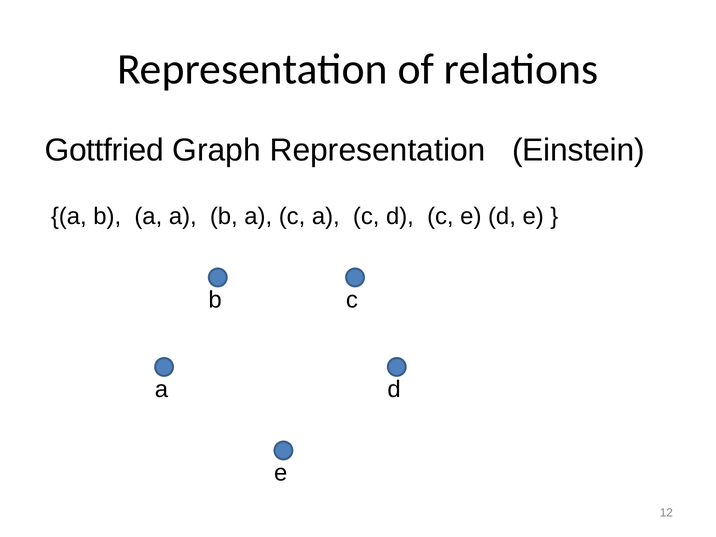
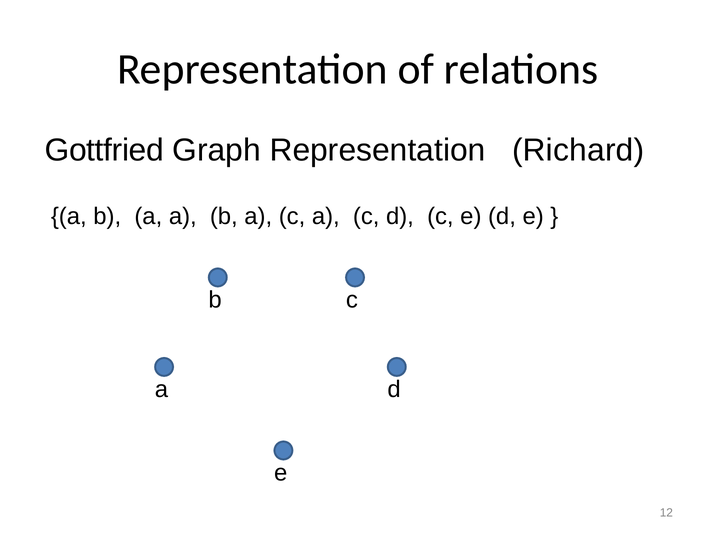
Einstein: Einstein -> Richard (578, 150)
